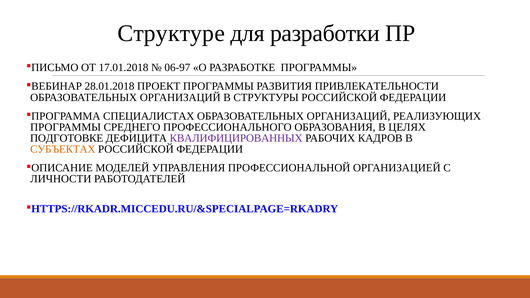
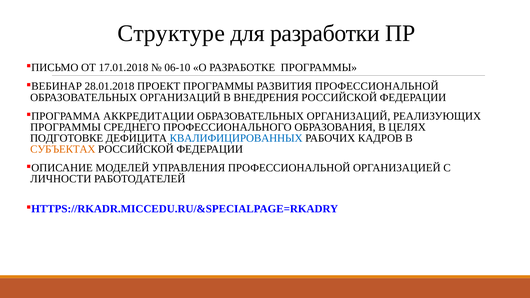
06-97: 06-97 -> 06-10 (177, 68)
РАЗВИТИЯ ПРИВЛЕКАТЕЛЬНОСТИ: ПРИВЛЕКАТЕЛЬНОСТИ -> ПРОФЕССИОНАЛЬНОЙ (377, 86)
СТРУКТУРЫ: СТРУКТУРЫ -> ВНЕДРЕНИЯ (266, 97)
СПЕЦИАЛИСТАХ: СПЕЦИАЛИСТАХ -> АККРЕДИТАЦИИ (149, 116)
КВАЛИФИЦИРОВАННЫХ colour: purple -> blue (236, 138)
